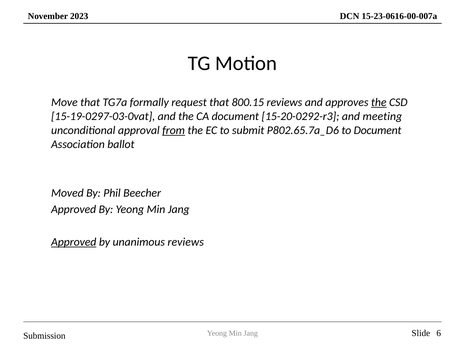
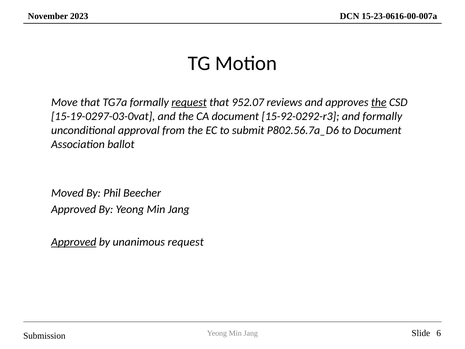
request underline: none -> present (189, 102)
800.15: 800.15 -> 952.07 (248, 102)
15-20-0292-r3: 15-20-0292-r3 -> 15-92-0292-r3 (300, 116)
and meeting: meeting -> formally (382, 116)
from underline: present -> none (174, 130)
P802.65.7a_D6: P802.65.7a_D6 -> P802.56.7a_D6 (303, 130)
unanimous reviews: reviews -> request (186, 242)
